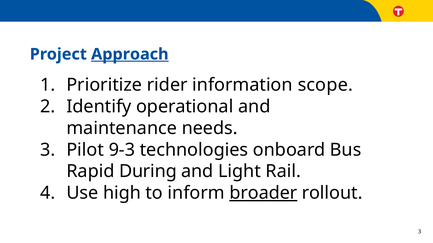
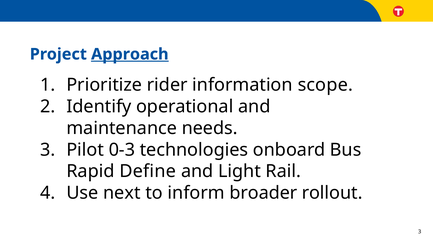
9-3: 9-3 -> 0-3 (122, 150)
During: During -> Define (148, 172)
high: high -> next (122, 193)
broader underline: present -> none (263, 193)
